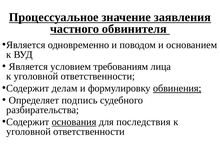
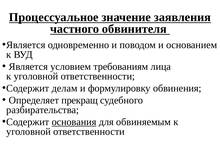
обвинения underline: present -> none (177, 88)
подпись: подпись -> прекращ (80, 100)
последствия: последствия -> обвиняемым (143, 122)
